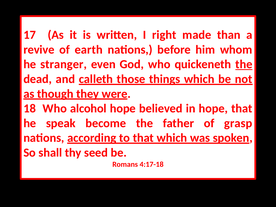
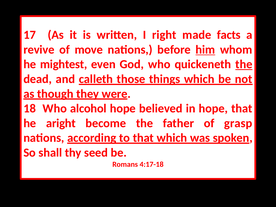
than: than -> facts (229, 35)
earth: earth -> move (89, 50)
him underline: none -> present (205, 50)
stranger: stranger -> mightest (64, 64)
speak: speak -> aright (61, 123)
